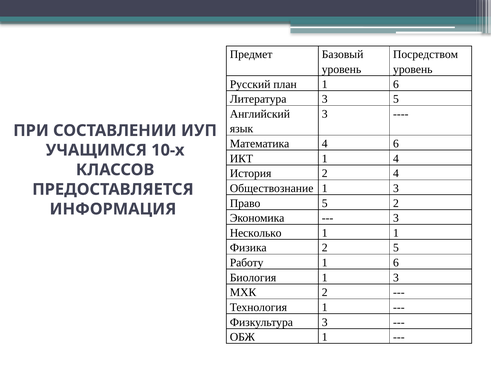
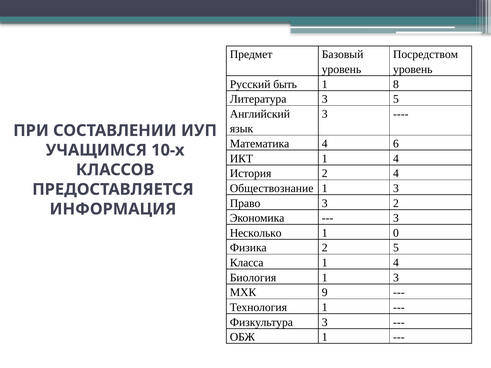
план: план -> быть (285, 84)
6: 6 -> 8 (396, 84)
Право 5: 5 -> 3 (325, 203)
1 1: 1 -> 0 (396, 233)
Работу: Работу -> Класса (247, 263)
6: 6 -> 4 (396, 263)
МХК 2: 2 -> 9 (325, 293)
